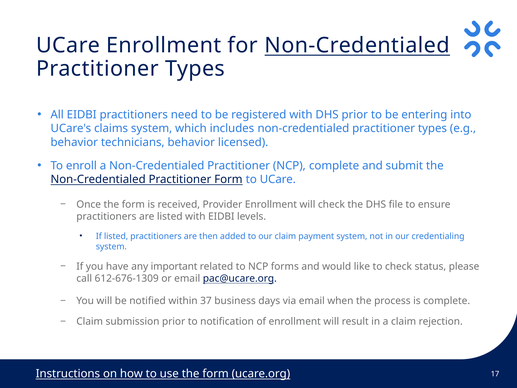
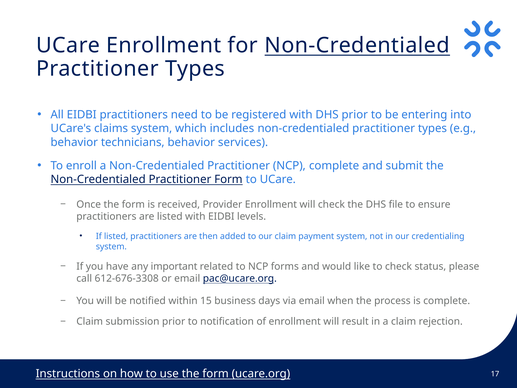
licensed: licensed -> services (243, 142)
612-676-1309: 612-676-1309 -> 612-676-3308 (127, 278)
37: 37 -> 15 (206, 301)
